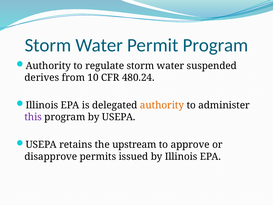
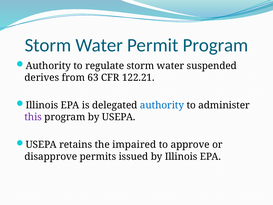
10: 10 -> 63 (93, 78)
480.24: 480.24 -> 122.21 (138, 78)
authority colour: orange -> blue (162, 105)
upstream: upstream -> impaired (134, 145)
